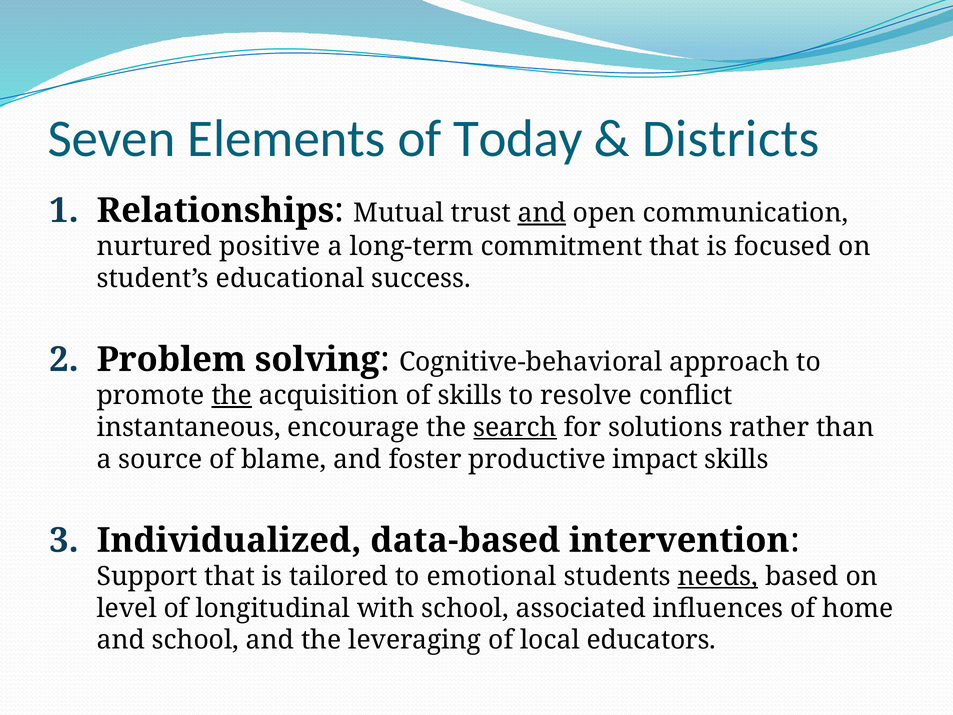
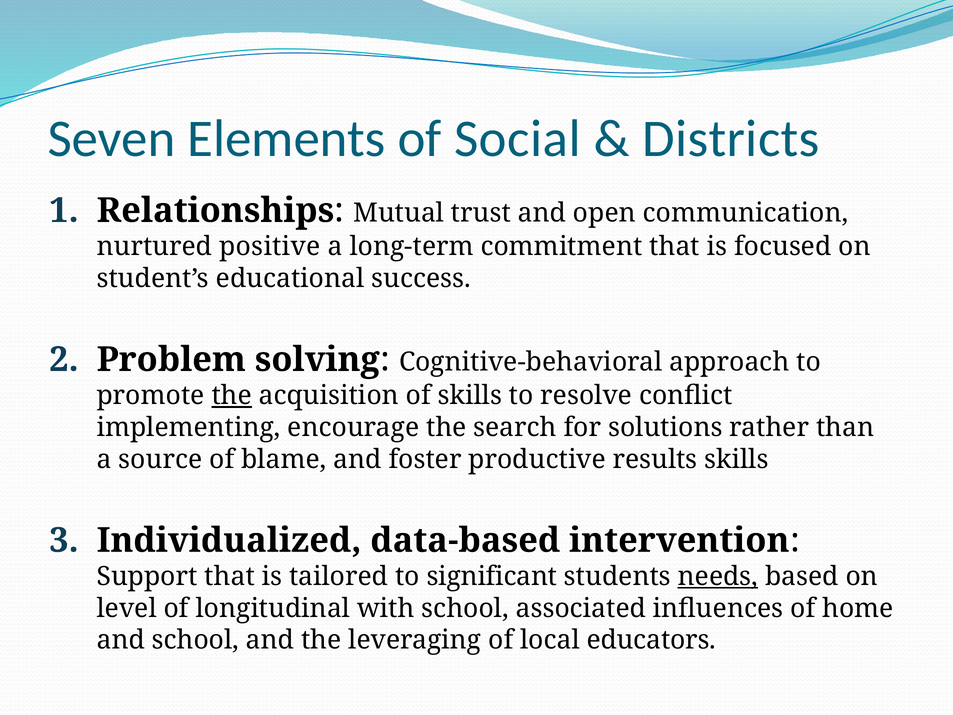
Today: Today -> Social (517, 139)
and underline: present -> none (542, 213)
instantaneous: instantaneous -> implementing (189, 427)
search underline: present -> none (515, 427)
impact: impact -> results (655, 459)
emotional: emotional -> significant (492, 576)
